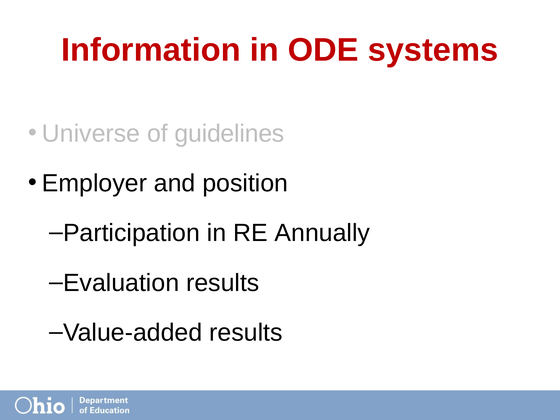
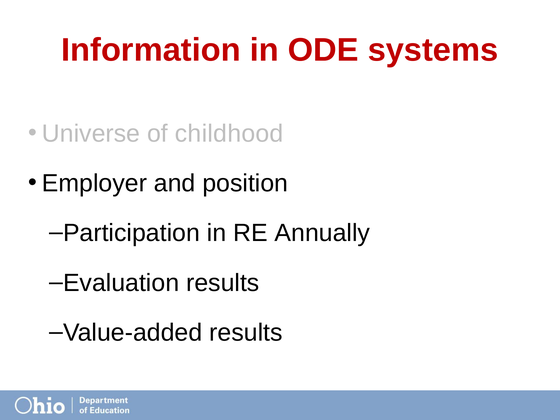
guidelines: guidelines -> childhood (229, 133)
